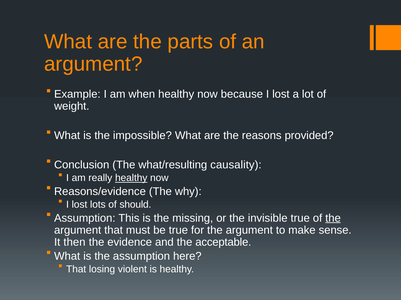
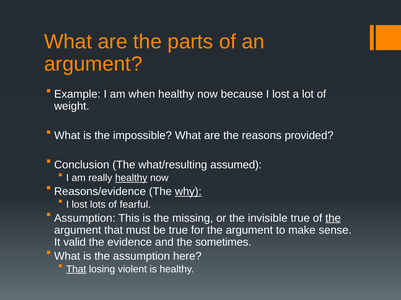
causality: causality -> assumed (236, 165)
why underline: none -> present (188, 192)
should: should -> fearful (135, 205)
then: then -> valid (75, 243)
acceptable: acceptable -> sometimes (223, 243)
That underline: none -> present (76, 270)
